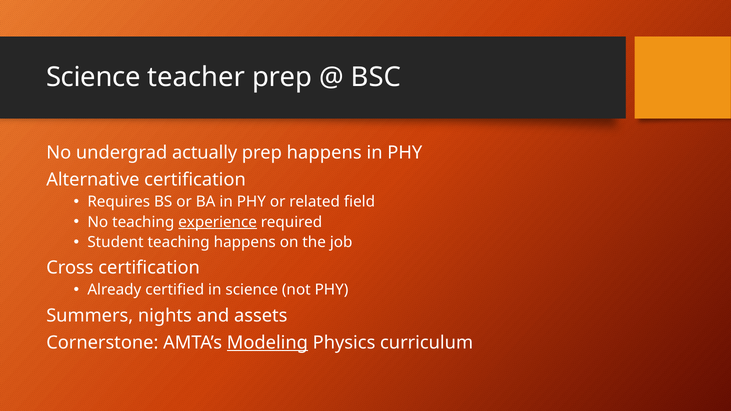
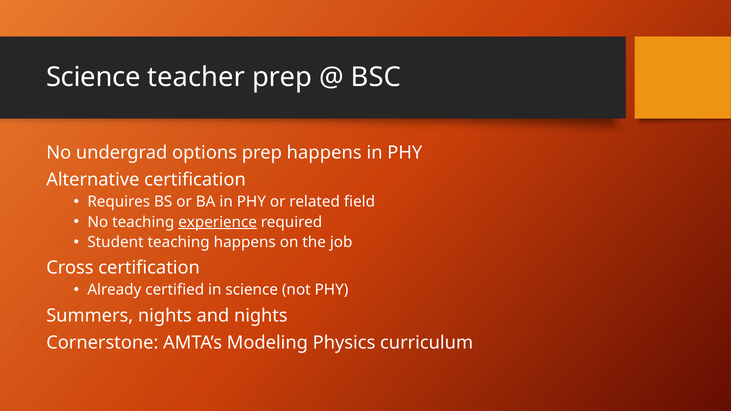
actually: actually -> options (205, 153)
and assets: assets -> nights (261, 316)
Modeling underline: present -> none (267, 343)
